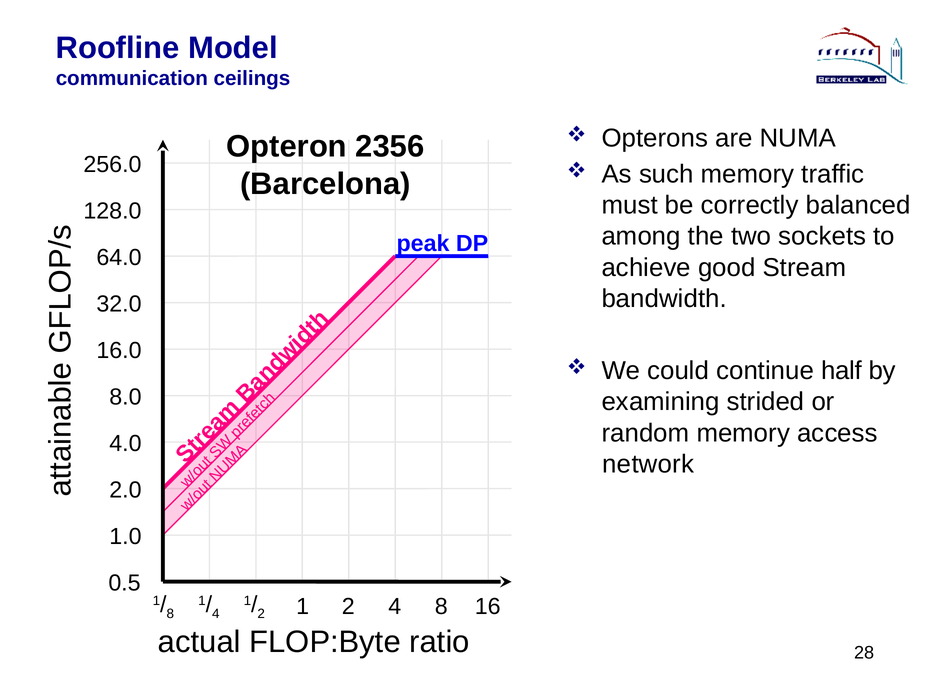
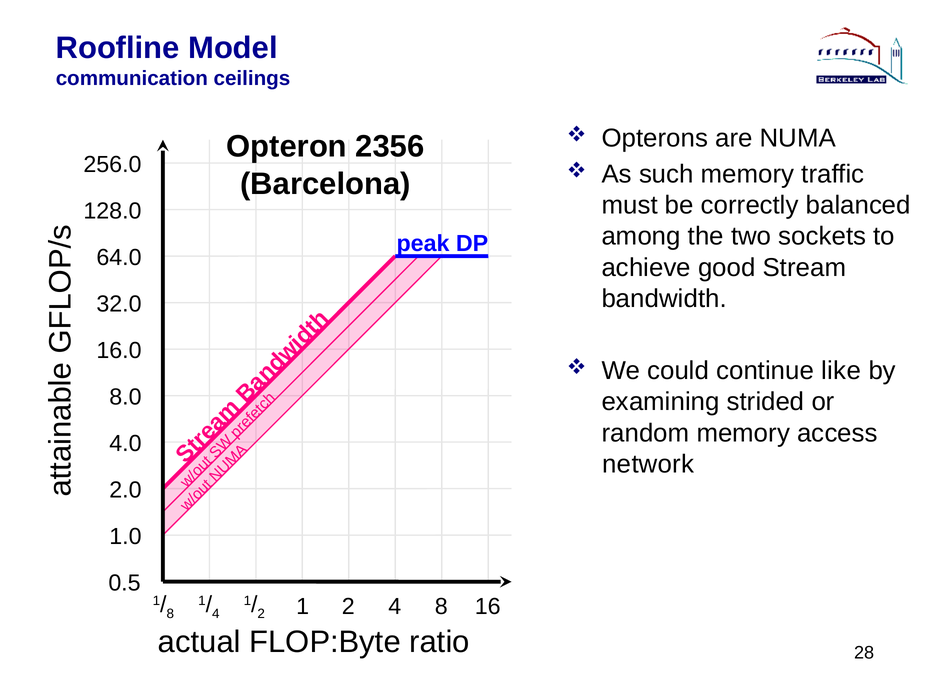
half: half -> like (841, 371)
